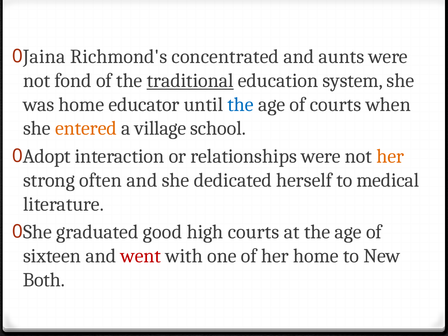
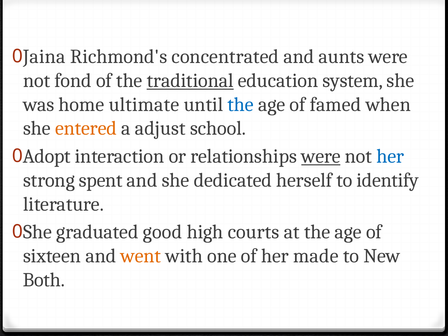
educator: educator -> ultimate (144, 104)
of courts: courts -> famed (335, 104)
village: village -> adjust (160, 128)
were underline: none -> present (321, 156)
her colour: orange -> blue (390, 156)
often: often -> spent (101, 180)
medical: medical -> identify (388, 180)
went colour: red -> orange (141, 256)
her home: home -> made (316, 256)
